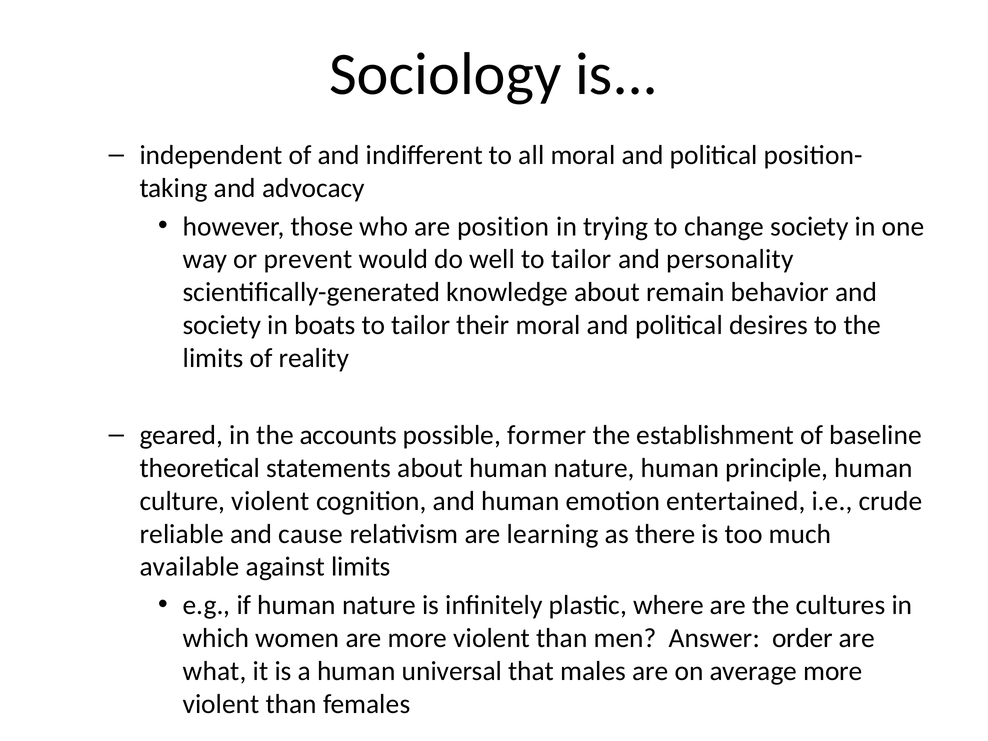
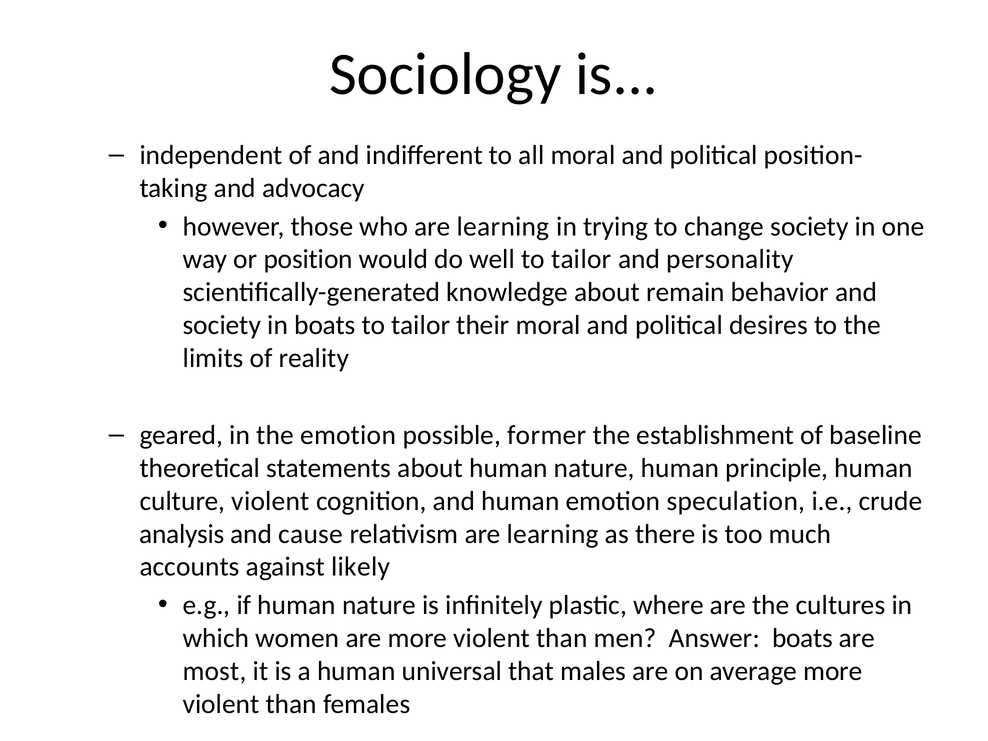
who are position: position -> learning (503, 226)
prevent: prevent -> position (308, 259)
the accounts: accounts -> emotion (348, 435)
entertained: entertained -> speculation (736, 501)
reliable: reliable -> analysis (182, 534)
available: available -> accounts (190, 567)
against limits: limits -> likely (361, 567)
Answer order: order -> boats (803, 638)
what: what -> most (215, 671)
